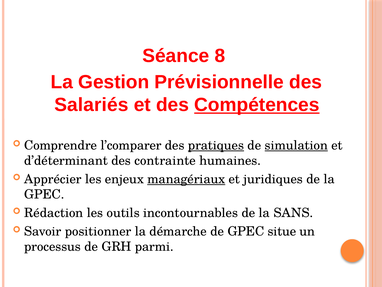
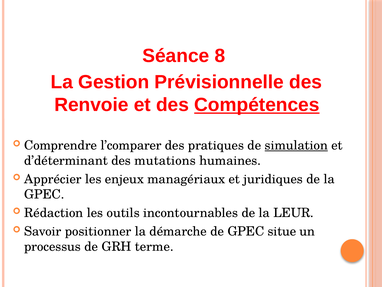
Salariés: Salariés -> Renvoie (91, 105)
pratiques underline: present -> none (216, 145)
contrainte: contrainte -> mutations (165, 160)
managériaux underline: present -> none (186, 179)
SANS: SANS -> LEUR (294, 213)
parmi: parmi -> terme (154, 246)
